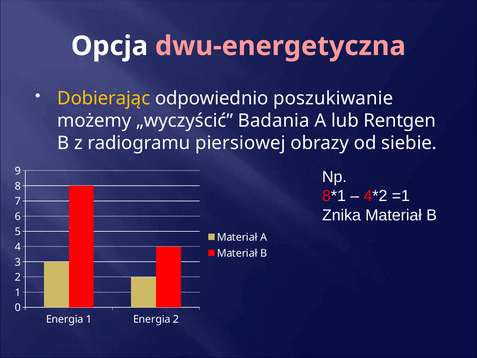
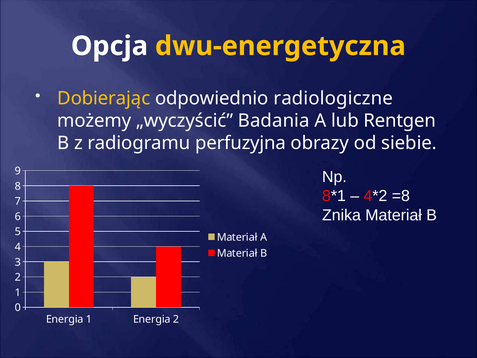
dwu-energetyczna colour: pink -> yellow (280, 46)
poszukiwanie: poszukiwanie -> radiologiczne (333, 98)
piersiowej: piersiowej -> perfuzyjna (241, 143)
=1: =1 -> =8 (401, 196)
